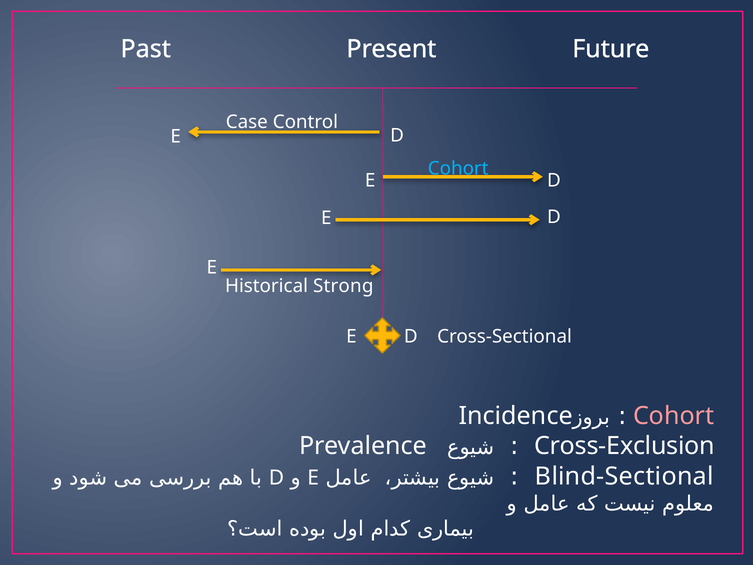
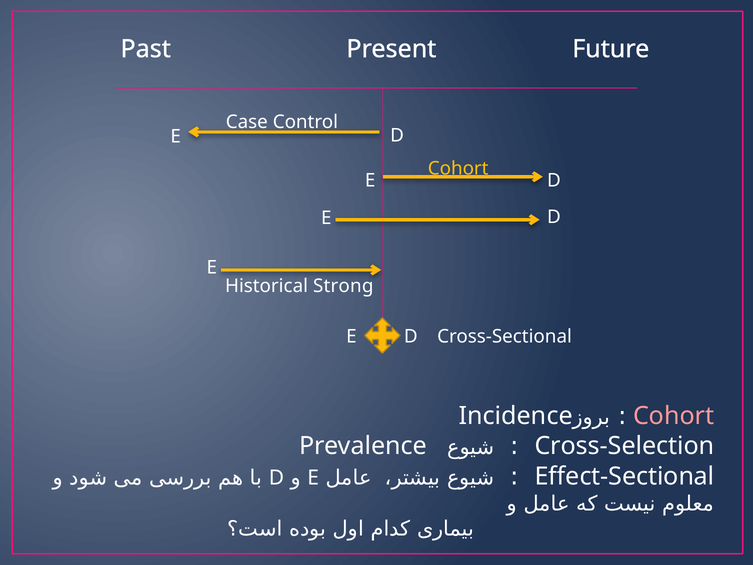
Cohort colour: light blue -> yellow (458, 168)
Cross-Exclusion: Cross-Exclusion -> Cross-Selection (624, 446)
Blind-Sectional: Blind-Sectional -> Effect-Sectional (624, 476)
